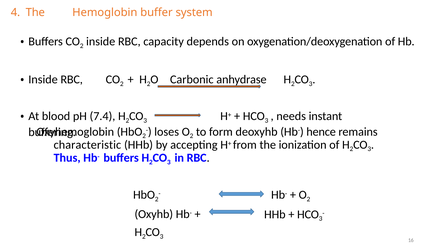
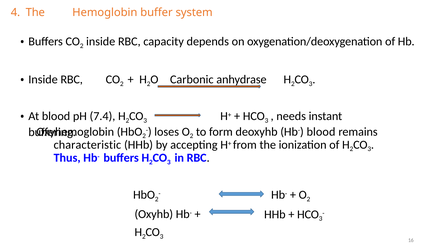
Hb- hence: hence -> blood (321, 132)
